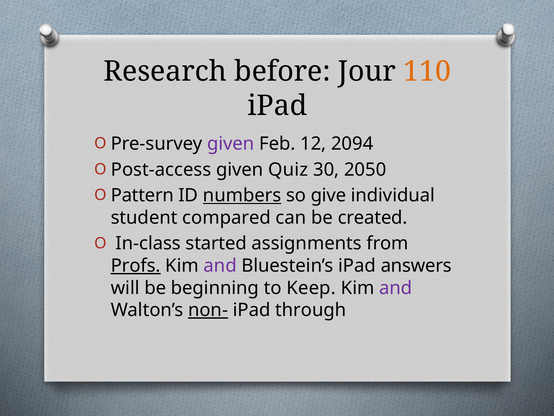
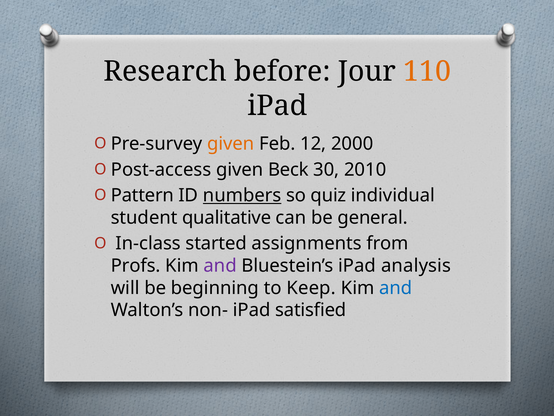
given colour: purple -> orange (231, 144)
2094: 2094 -> 2000 (352, 144)
Quiz: Quiz -> Beck (288, 169)
2050: 2050 -> 2010 (365, 169)
give: give -> quiz (328, 195)
compared: compared -> qualitative (227, 217)
created: created -> general (373, 217)
Profs underline: present -> none (136, 265)
answers: answers -> analysis (416, 265)
and colour: purple -> blue (396, 288)
non- underline: present -> none (208, 310)
through: through -> satisfied (311, 310)
